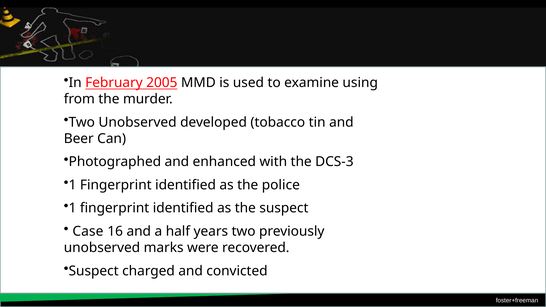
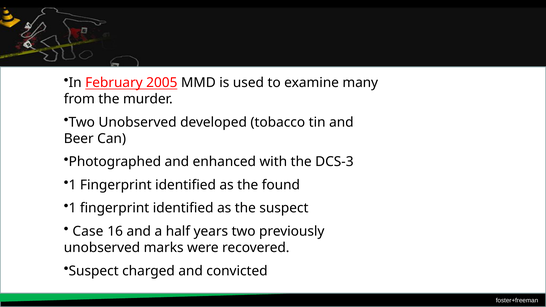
using: using -> many (360, 83)
police: police -> found (281, 185)
